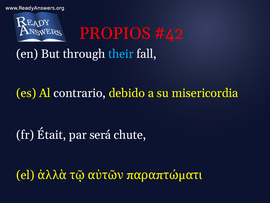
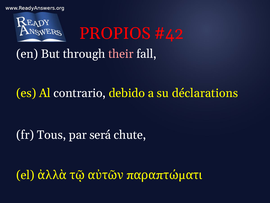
their colour: light blue -> pink (121, 54)
misericordia: misericordia -> déclarations (205, 93)
Était: Était -> Tous (52, 135)
